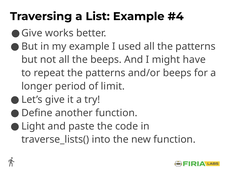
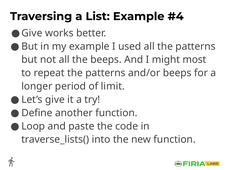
have: have -> most (194, 60)
Light: Light -> Loop (33, 126)
